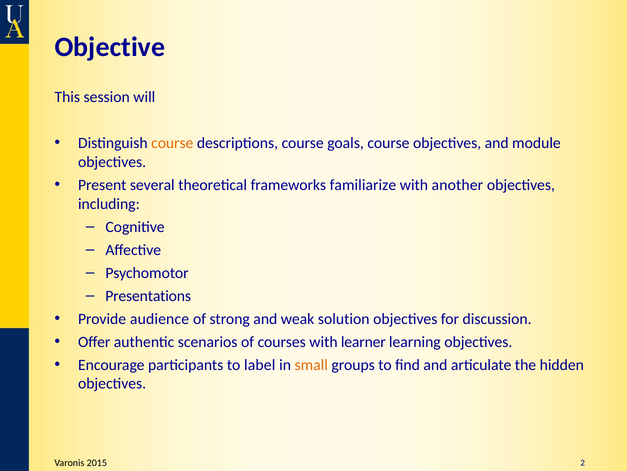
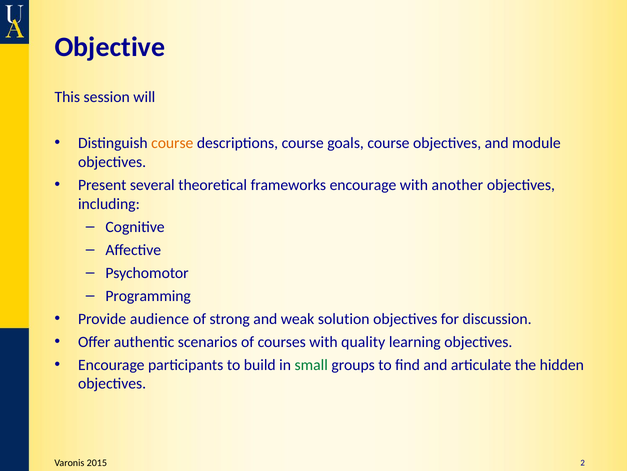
frameworks familiarize: familiarize -> encourage (363, 185)
Presentations: Presentations -> Programming (148, 295)
learner: learner -> quality (363, 341)
label: label -> build (260, 364)
small colour: orange -> green (311, 364)
